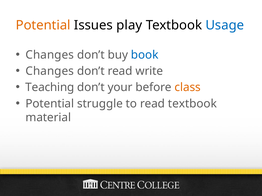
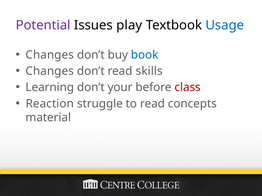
Potential colour: orange -> purple (43, 25)
write: write -> skills (149, 71)
Teaching: Teaching -> Learning (50, 88)
class colour: orange -> red (188, 88)
Potential: Potential -> Reaction (50, 104)
read textbook: textbook -> concepts (192, 104)
